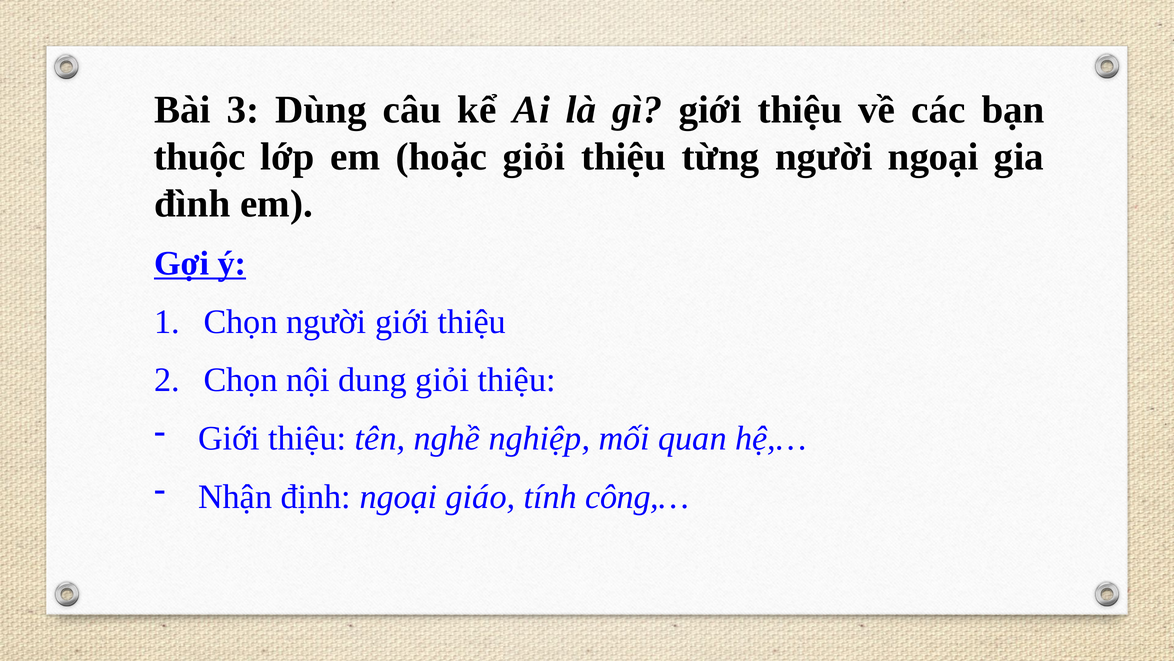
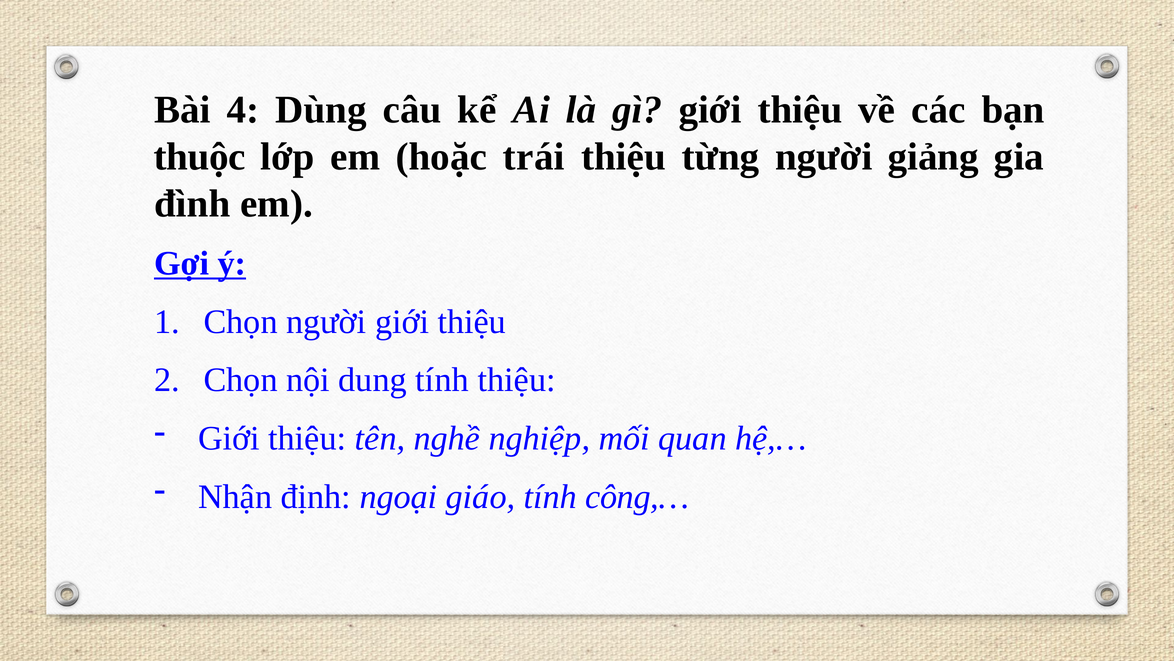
3: 3 -> 4 (243, 110)
hoặc giỏi: giỏi -> trái (534, 157)
người ngoại: ngoại -> giảng (933, 157)
dung giỏi: giỏi -> tính (442, 380)
